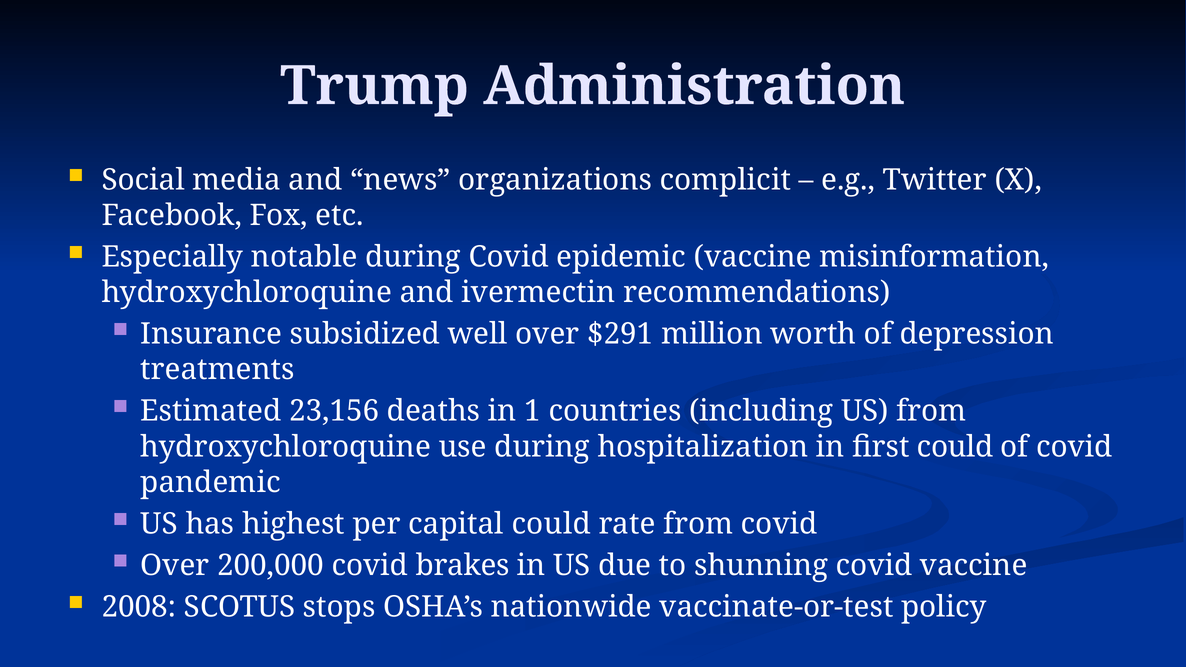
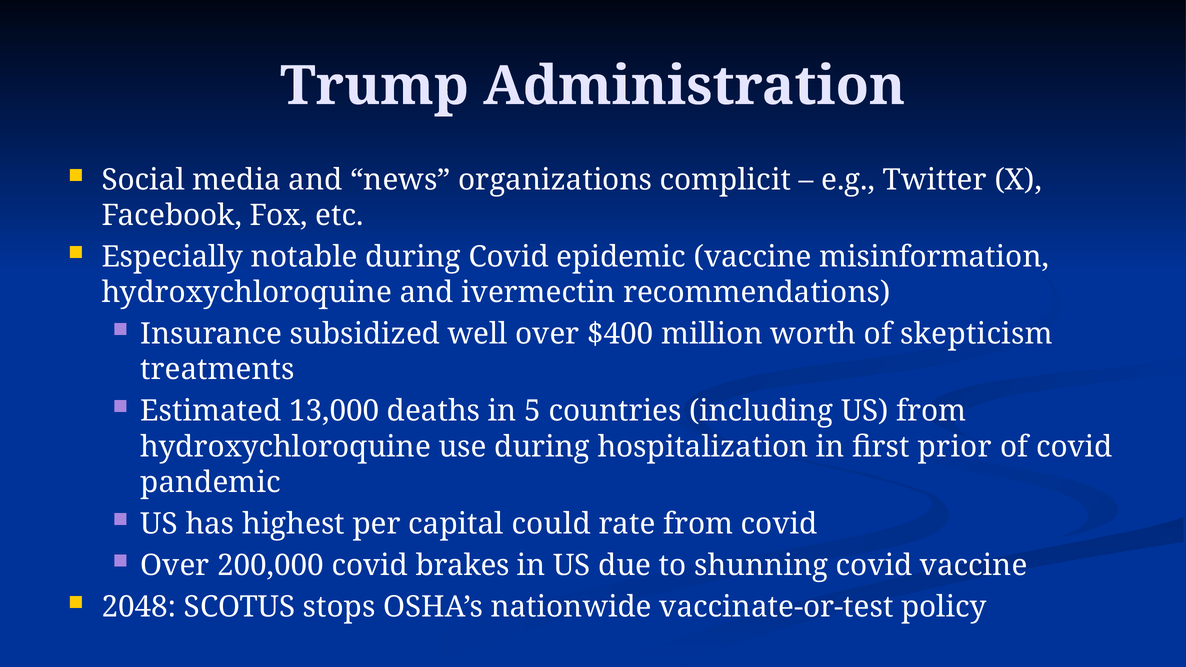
$291: $291 -> $400 (620, 334)
depression: depression -> skepticism (977, 334)
23,156: 23,156 -> 13,000 (334, 411)
1: 1 -> 5 (533, 411)
first could: could -> prior (955, 447)
2008: 2008 -> 2048 (139, 607)
